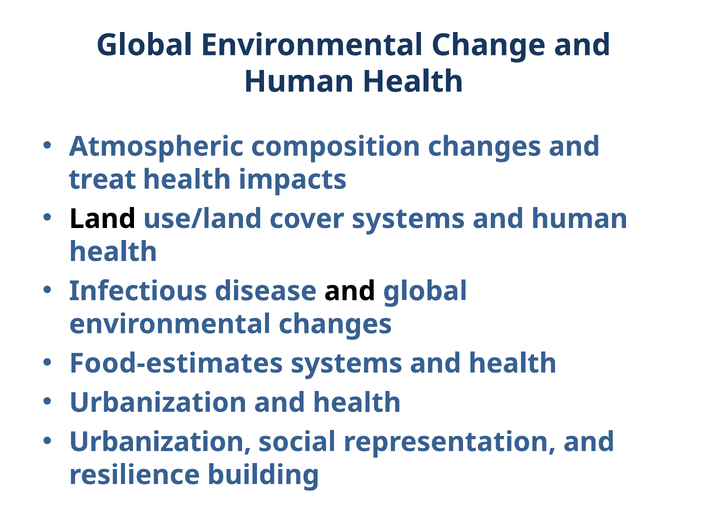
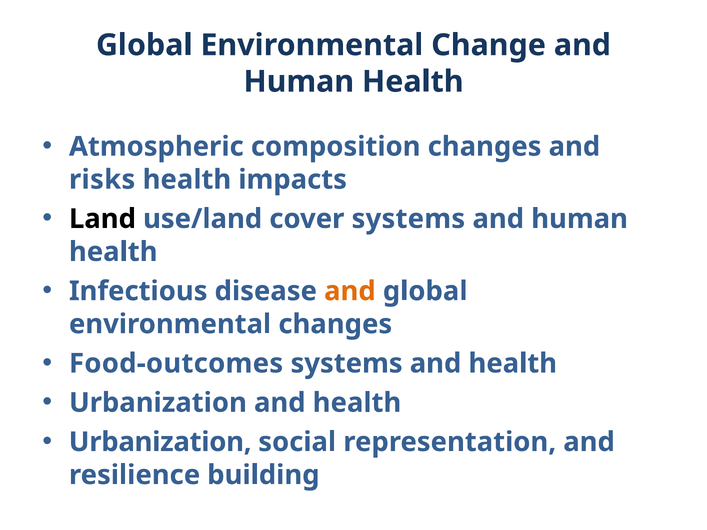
treat: treat -> risks (102, 180)
and colour: black -> orange (350, 291)
Food-estimates: Food-estimates -> Food-outcomes (176, 364)
